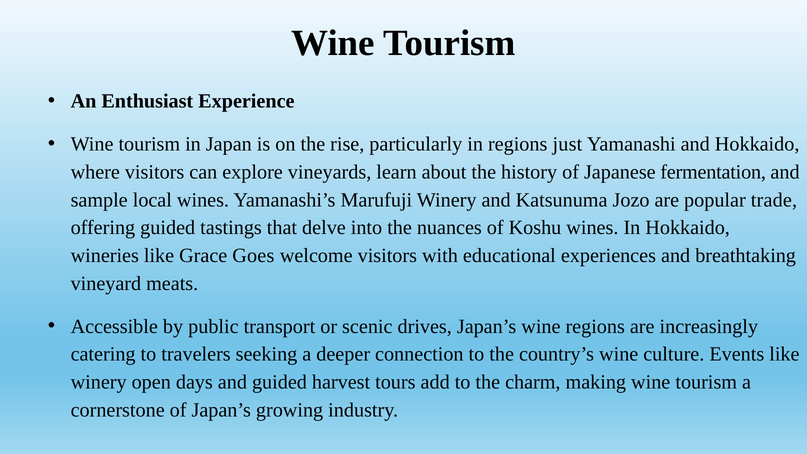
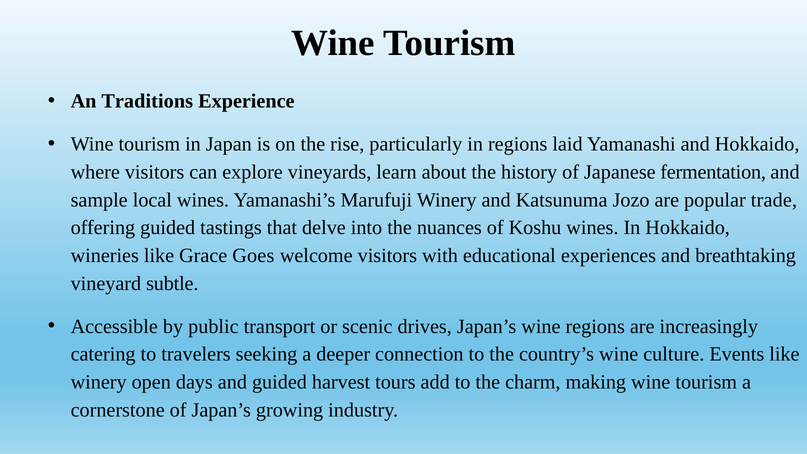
Enthusiast: Enthusiast -> Traditions (147, 101)
just: just -> laid (568, 144)
meats: meats -> subtle (172, 283)
